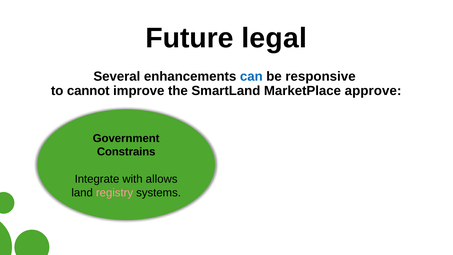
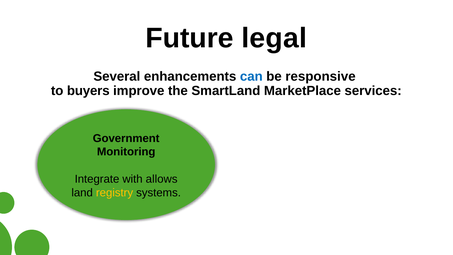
cannot: cannot -> buyers (88, 91)
approve: approve -> services (373, 91)
Constrains: Constrains -> Monitoring (126, 152)
registry colour: pink -> yellow (115, 193)
